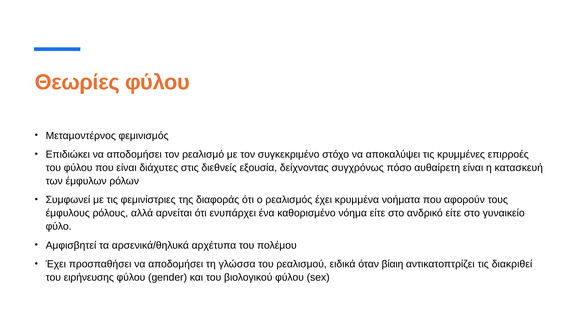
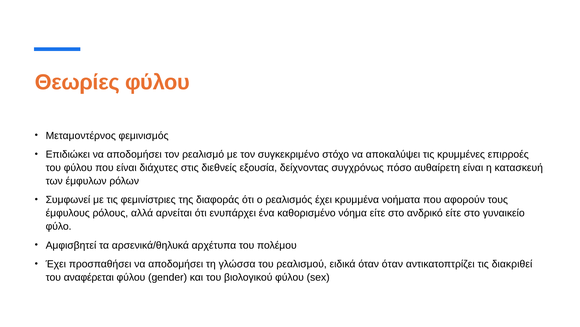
όταν βίαιη: βίαιη -> όταν (392, 263)
ειρήνευσης: ειρήνευσης -> αναφέρεται (89, 277)
